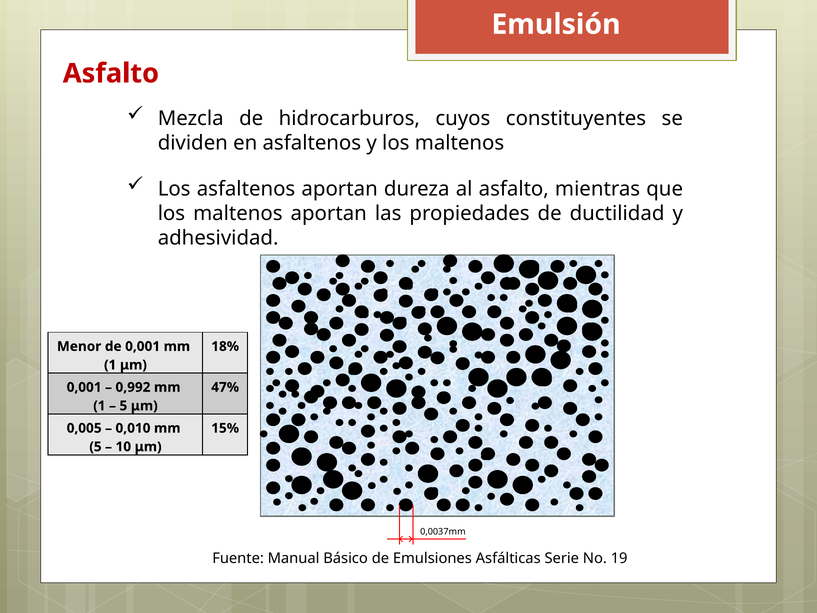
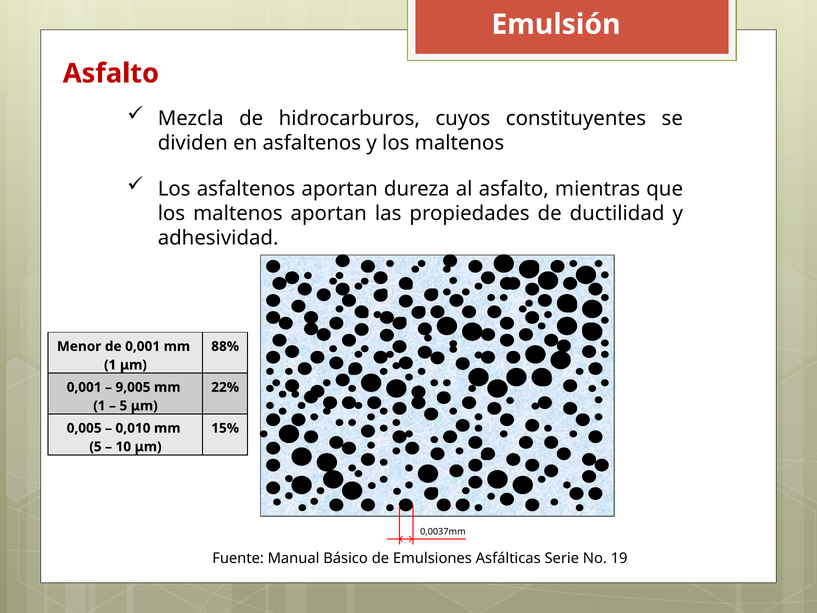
18%: 18% -> 88% (225, 346)
0,992: 0,992 -> 9,005 (133, 387)
47%: 47% -> 22% (225, 387)
